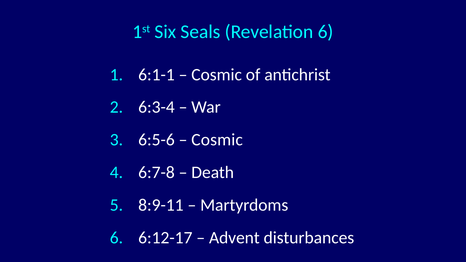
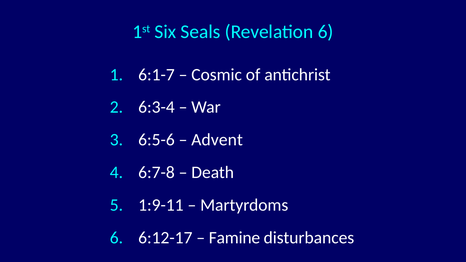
6:1-1: 6:1-1 -> 6:1-7 (156, 75)
Cosmic: Cosmic -> Advent (217, 140)
8:9-11: 8:9-11 -> 1:9-11 (161, 205)
Advent: Advent -> Famine (234, 238)
